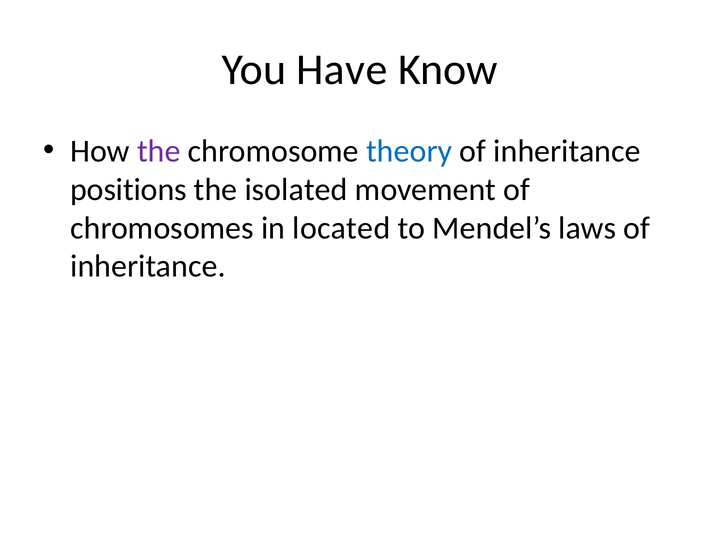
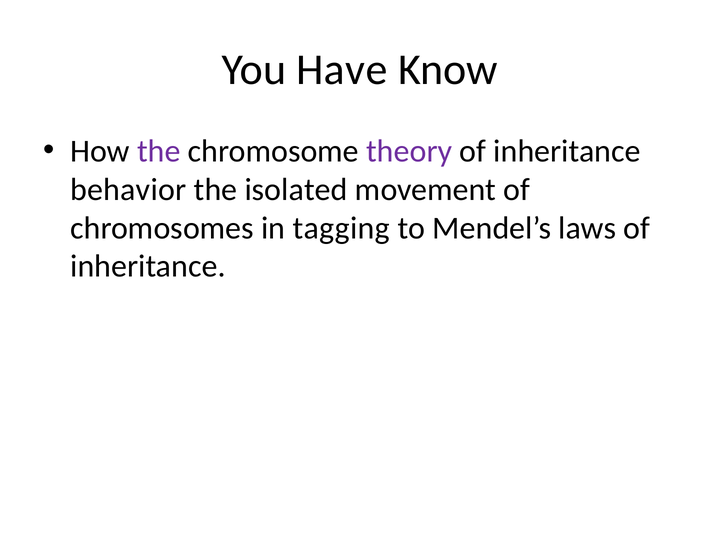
theory colour: blue -> purple (409, 151)
positions: positions -> behavior (128, 190)
located: located -> tagging (341, 228)
